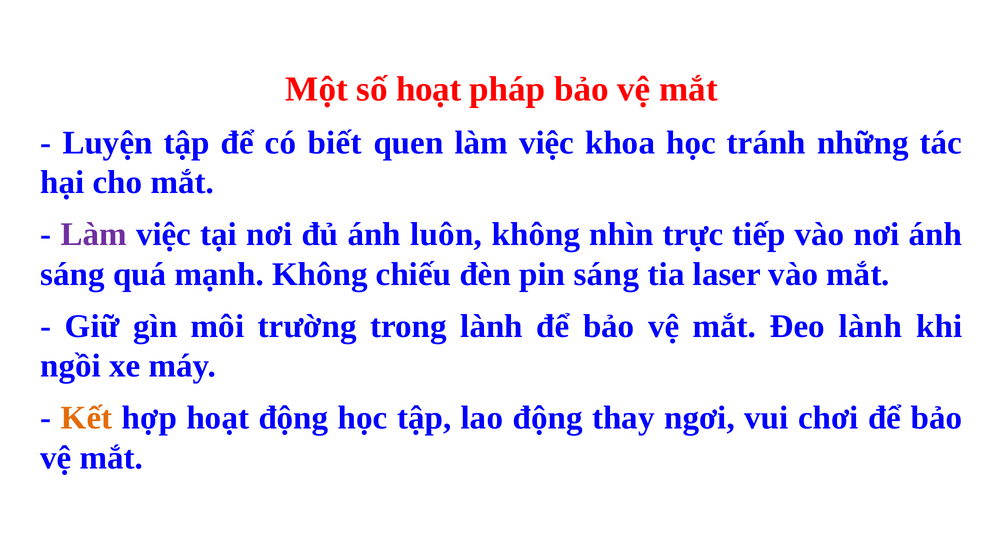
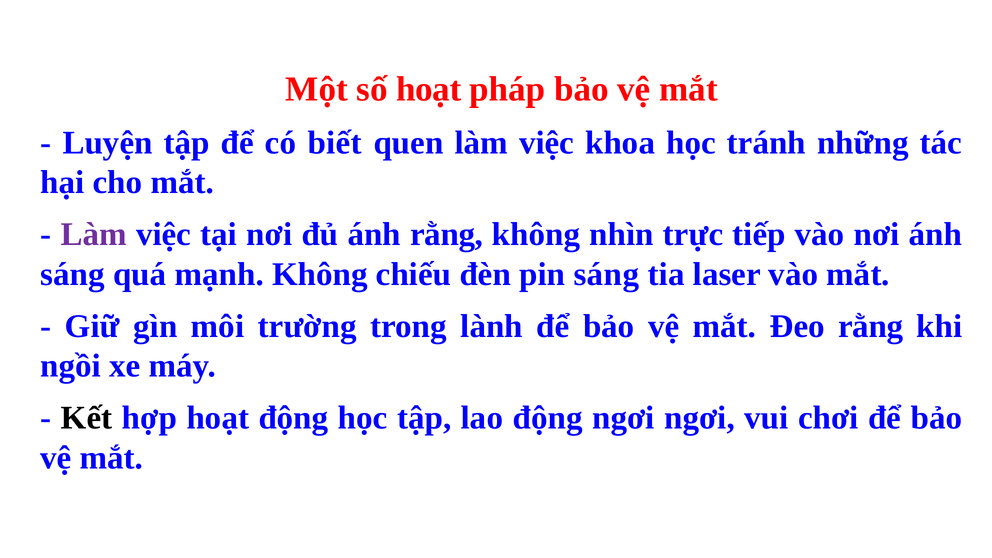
ánh luôn: luôn -> rằng (447, 234)
Đeo lành: lành -> rằng (871, 326)
Kết colour: orange -> black (87, 418)
động thay: thay -> ngơi (623, 418)
